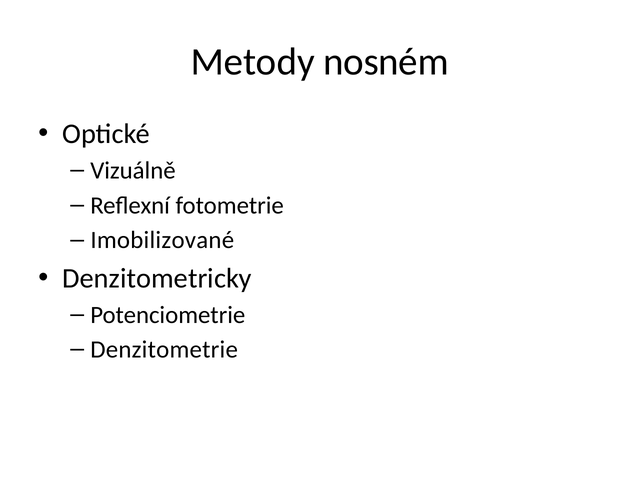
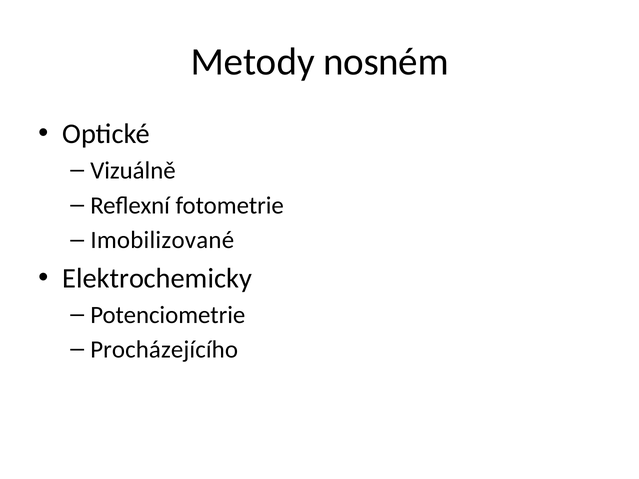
Denzitometricky: Denzitometricky -> Elektrochemicky (157, 278)
Denzitometrie: Denzitometrie -> Procházejícího (164, 350)
